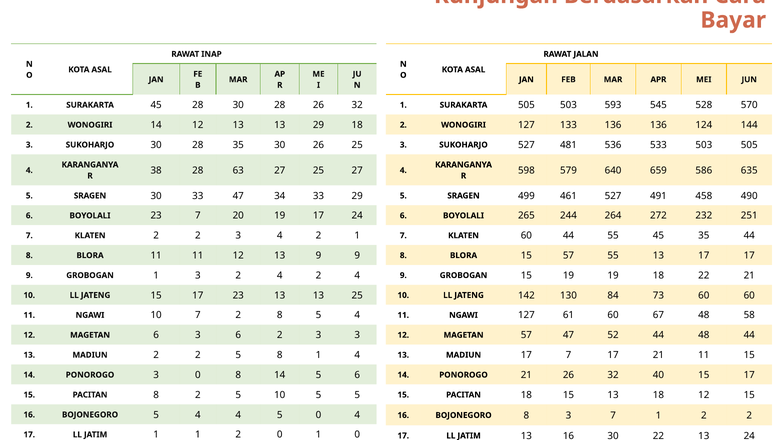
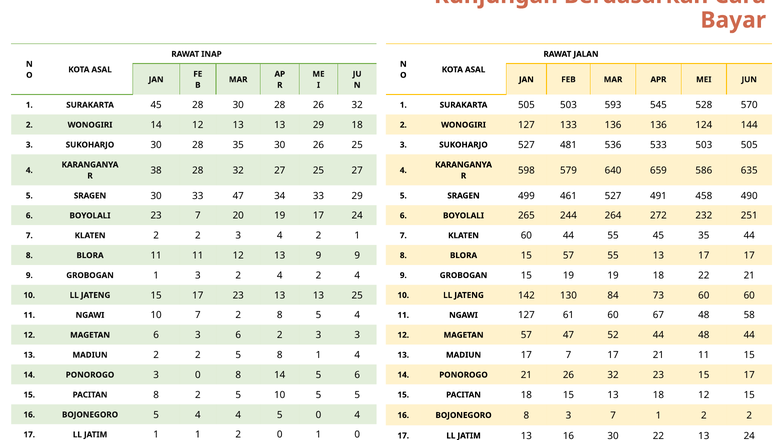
28 63: 63 -> 32 (238, 171)
32 40: 40 -> 23 (658, 375)
